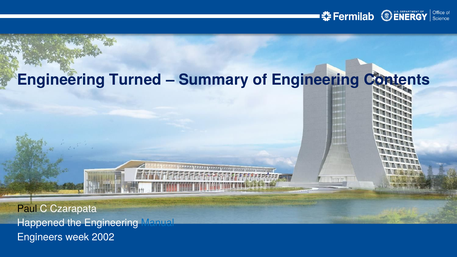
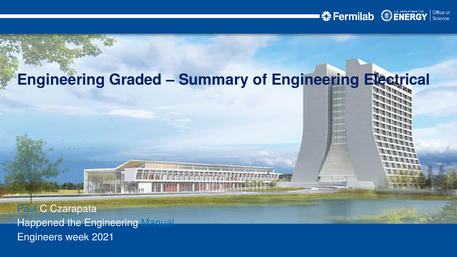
Turned: Turned -> Graded (136, 80)
Contents: Contents -> Electrical (397, 80)
Paul colour: black -> blue (27, 209)
2002: 2002 -> 2021 (103, 237)
